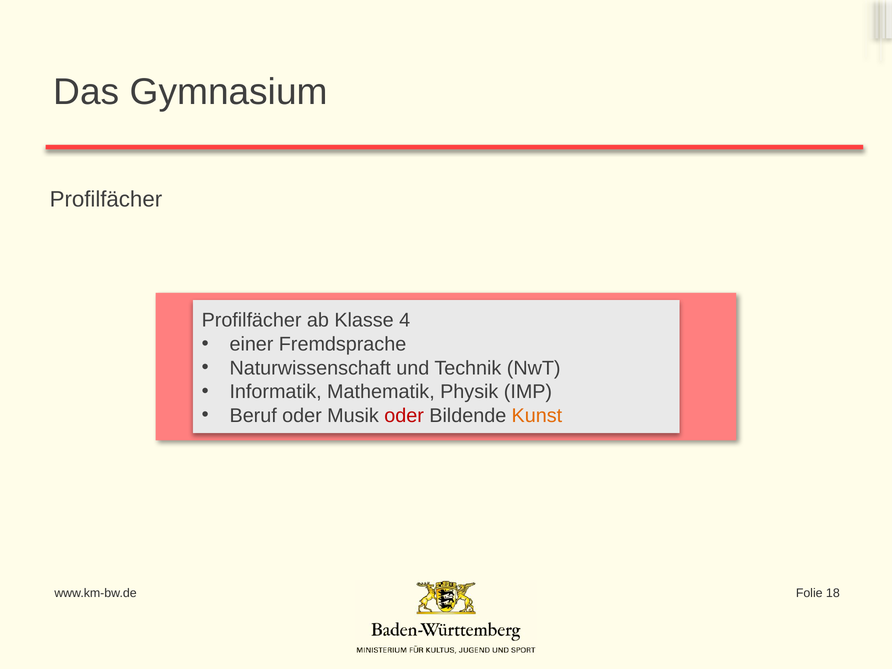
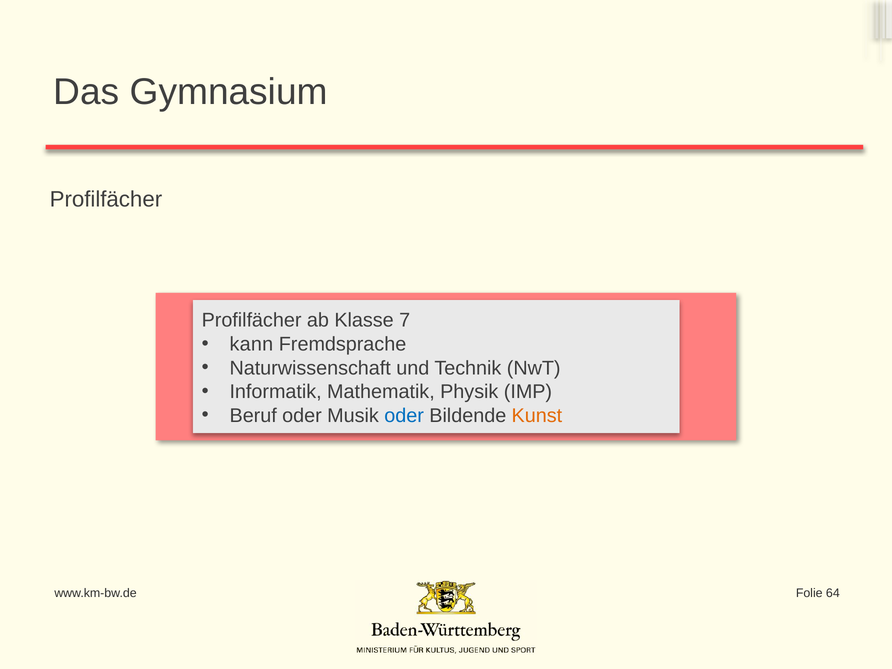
4: 4 -> 7 (405, 320)
einer: einer -> kann (251, 344)
oder colour: red -> blue (404, 416)
18: 18 -> 64 (833, 593)
